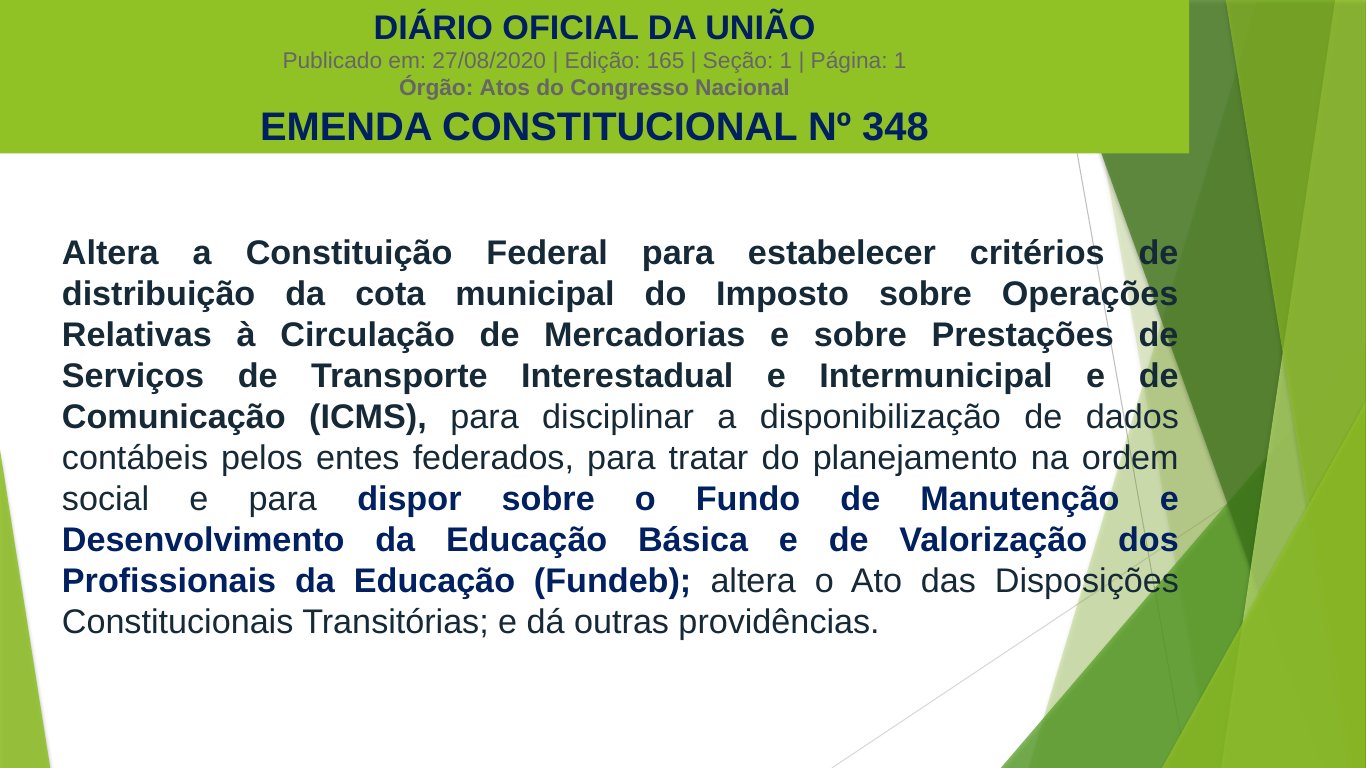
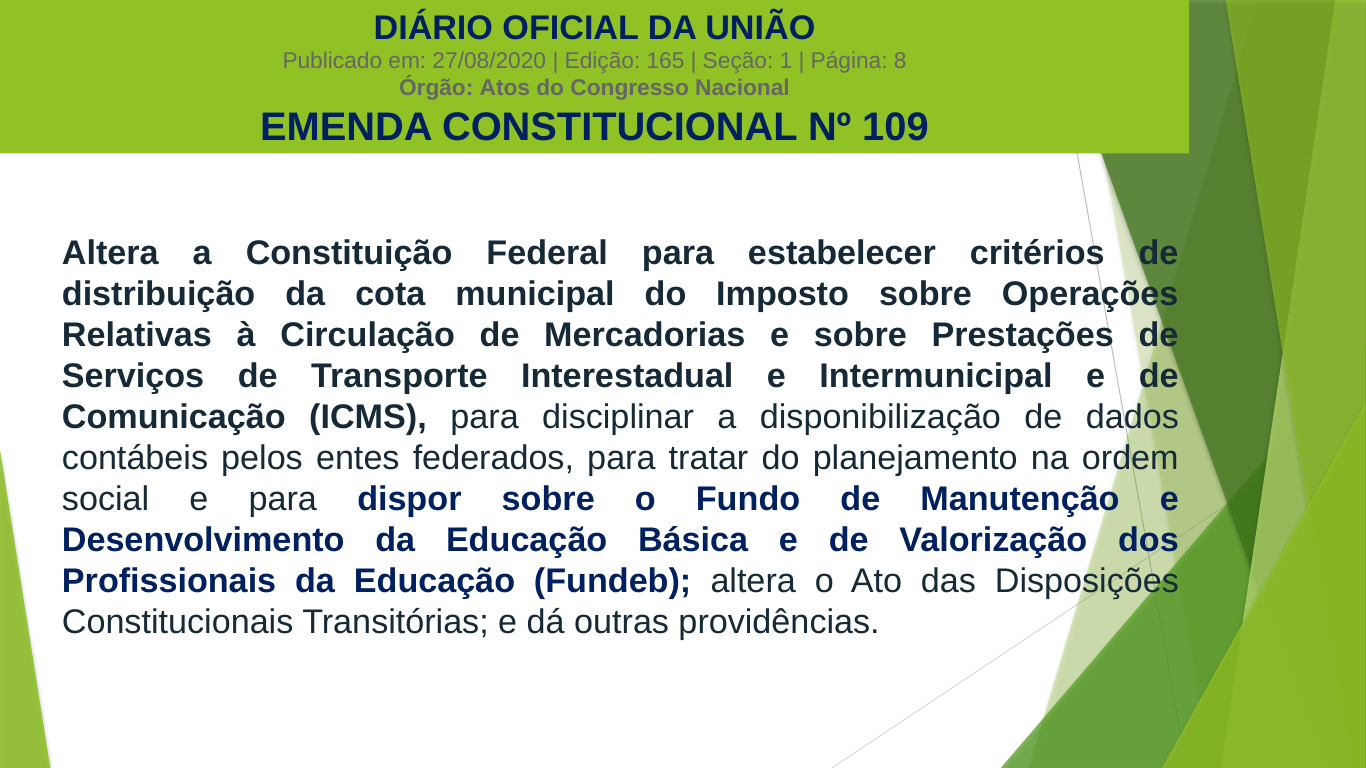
Página 1: 1 -> 8 (900, 61)
348: 348 -> 109 (895, 127)
